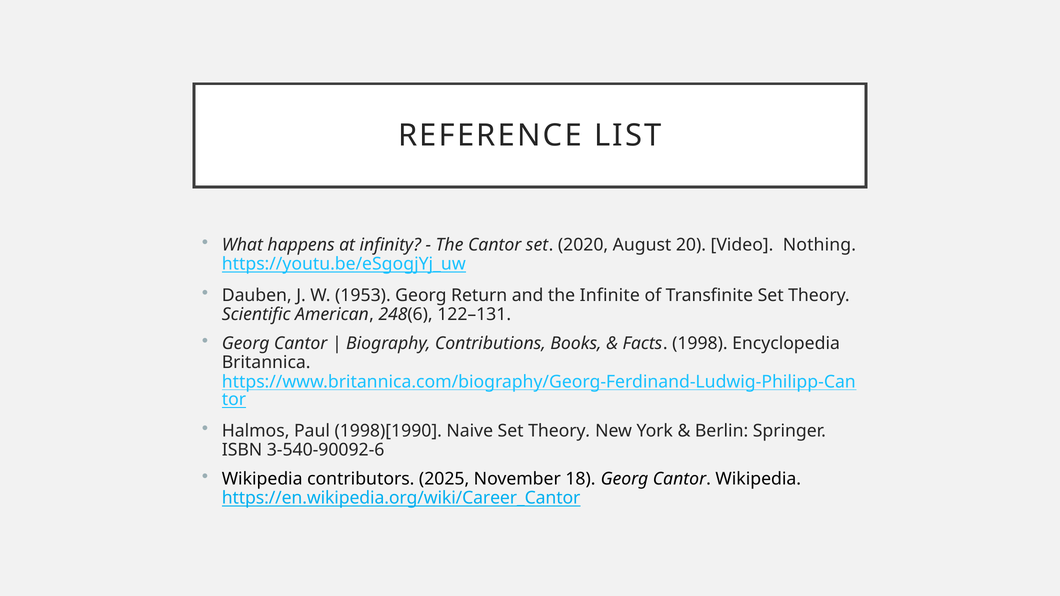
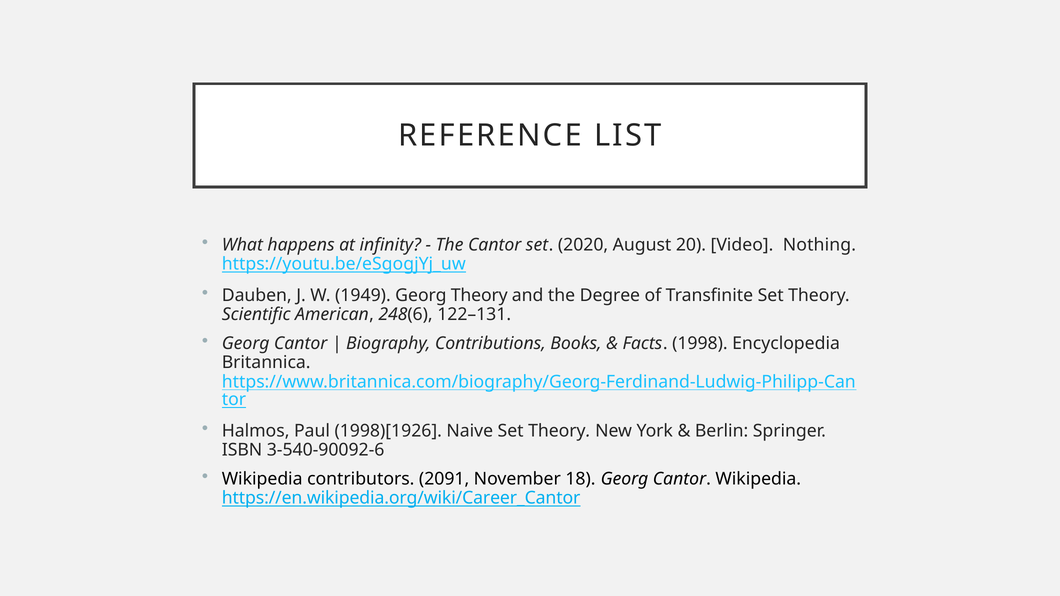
1953: 1953 -> 1949 (363, 296)
Georg Return: Return -> Theory (479, 296)
Infinite: Infinite -> Degree (610, 296)
1998)[1990: 1998)[1990 -> 1998)[1926 (388, 431)
2025: 2025 -> 2091 (444, 479)
